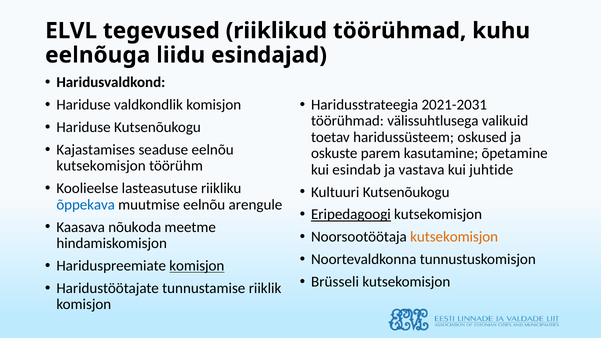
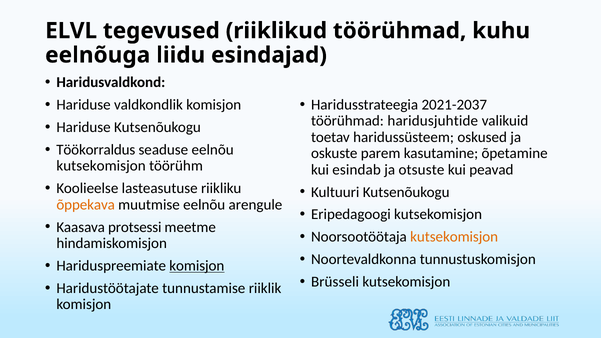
2021-2031: 2021-2031 -> 2021-2037 (454, 105)
välissuhtlusega: välissuhtlusega -> haridusjuhtide (433, 121)
Kajastamises: Kajastamises -> Töökorraldus (96, 150)
vastava: vastava -> otsuste (421, 170)
juhtide: juhtide -> peavad (491, 170)
õppekava colour: blue -> orange (86, 205)
Eripedagoogi underline: present -> none (351, 215)
nõukoda: nõukoda -> protsessi (135, 227)
